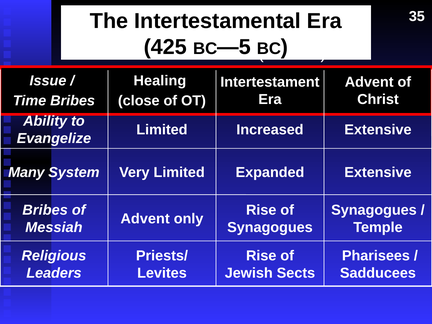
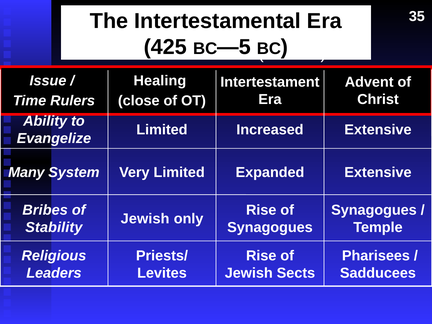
Time Bribes: Bribes -> Rulers (73, 101)
Advent: Advent -> Jewish (145, 219)
Messiah: Messiah -> Stability (54, 227)
